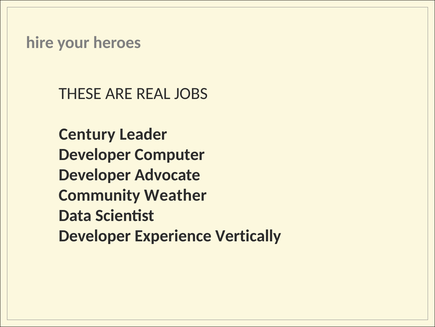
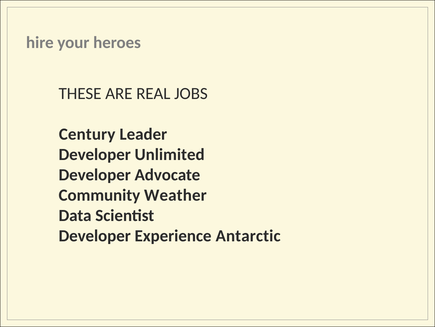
Computer: Computer -> Unlimited (170, 154)
Vertically: Vertically -> Antarctic (248, 235)
